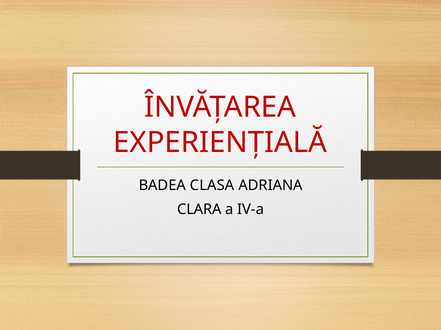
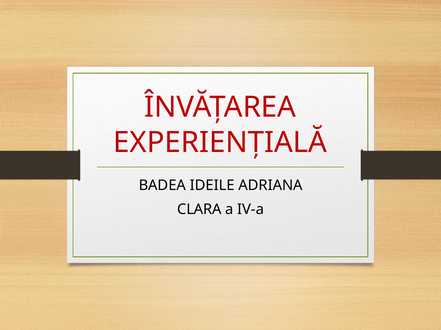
CLASA: CLASA -> IDEILE (212, 186)
